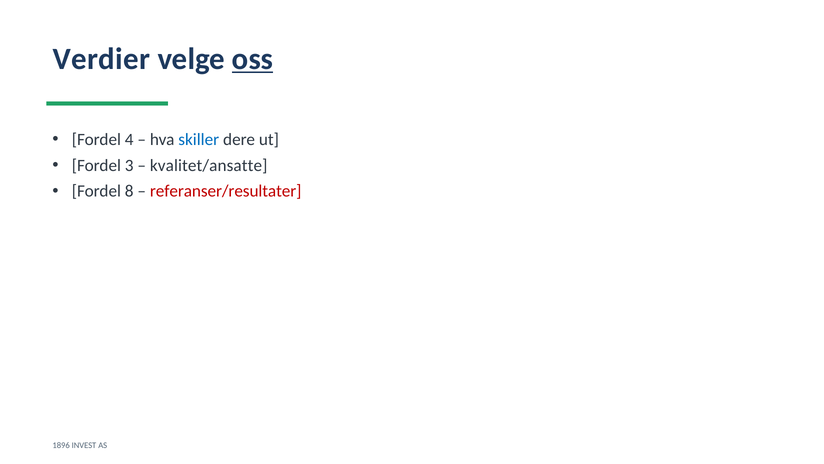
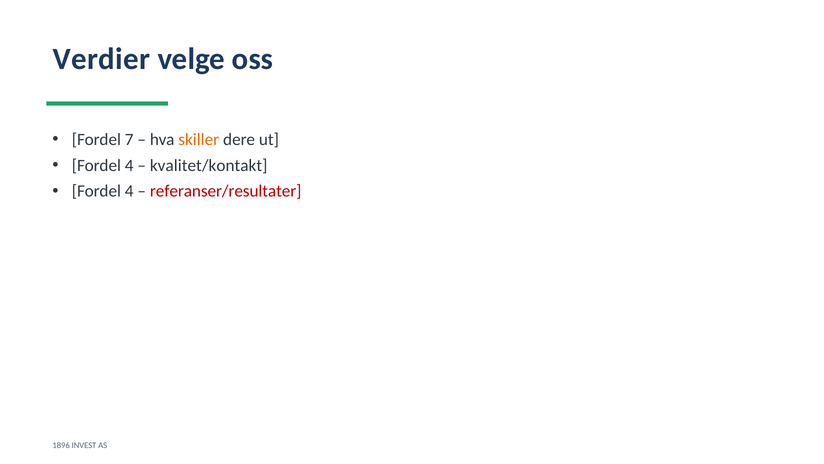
oss underline: present -> none (253, 59)
4: 4 -> 7 (129, 140)
skiller colour: blue -> orange (199, 140)
3: 3 -> 4 (129, 165)
kvalitet/ansatte: kvalitet/ansatte -> kvalitet/kontakt (209, 165)
8: 8 -> 4 (129, 191)
